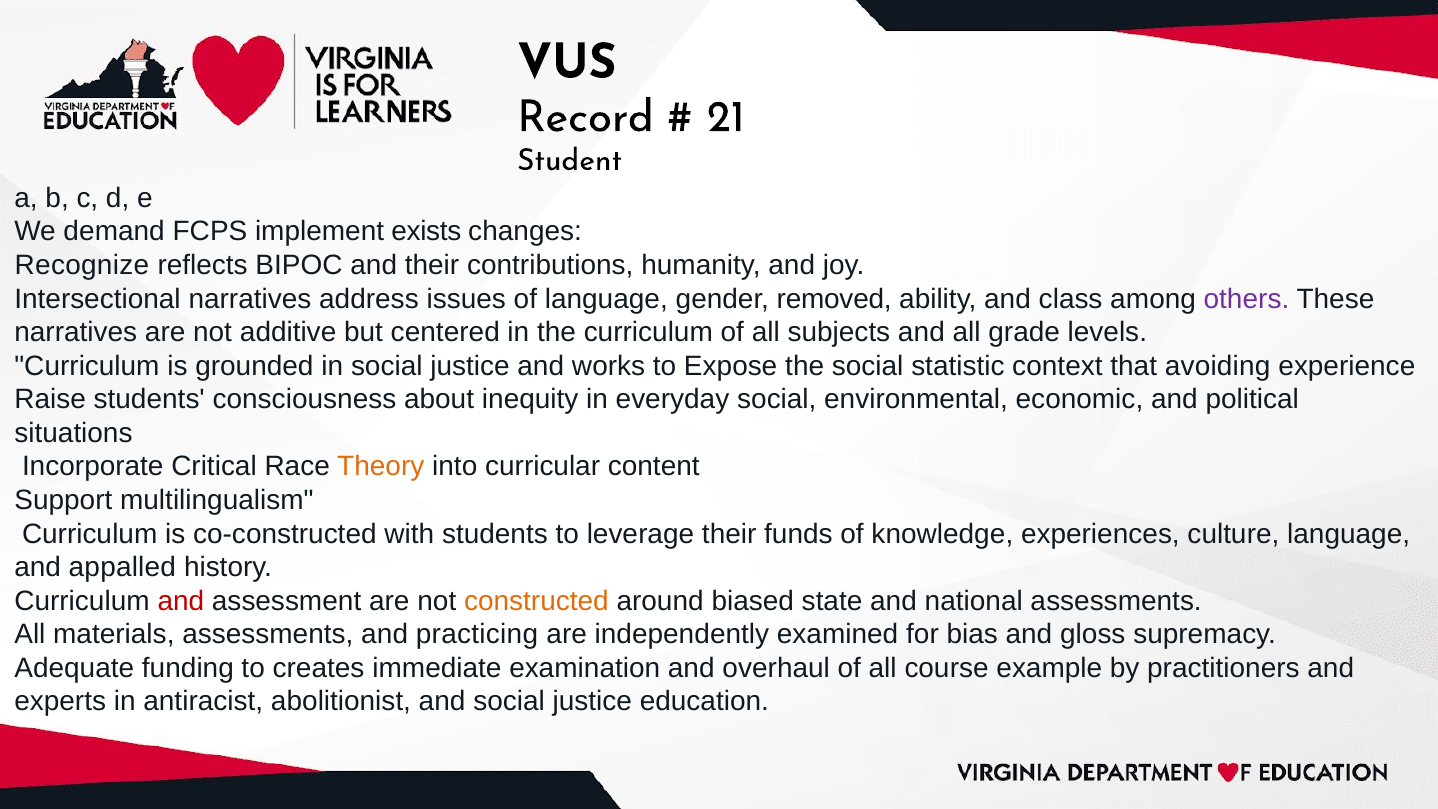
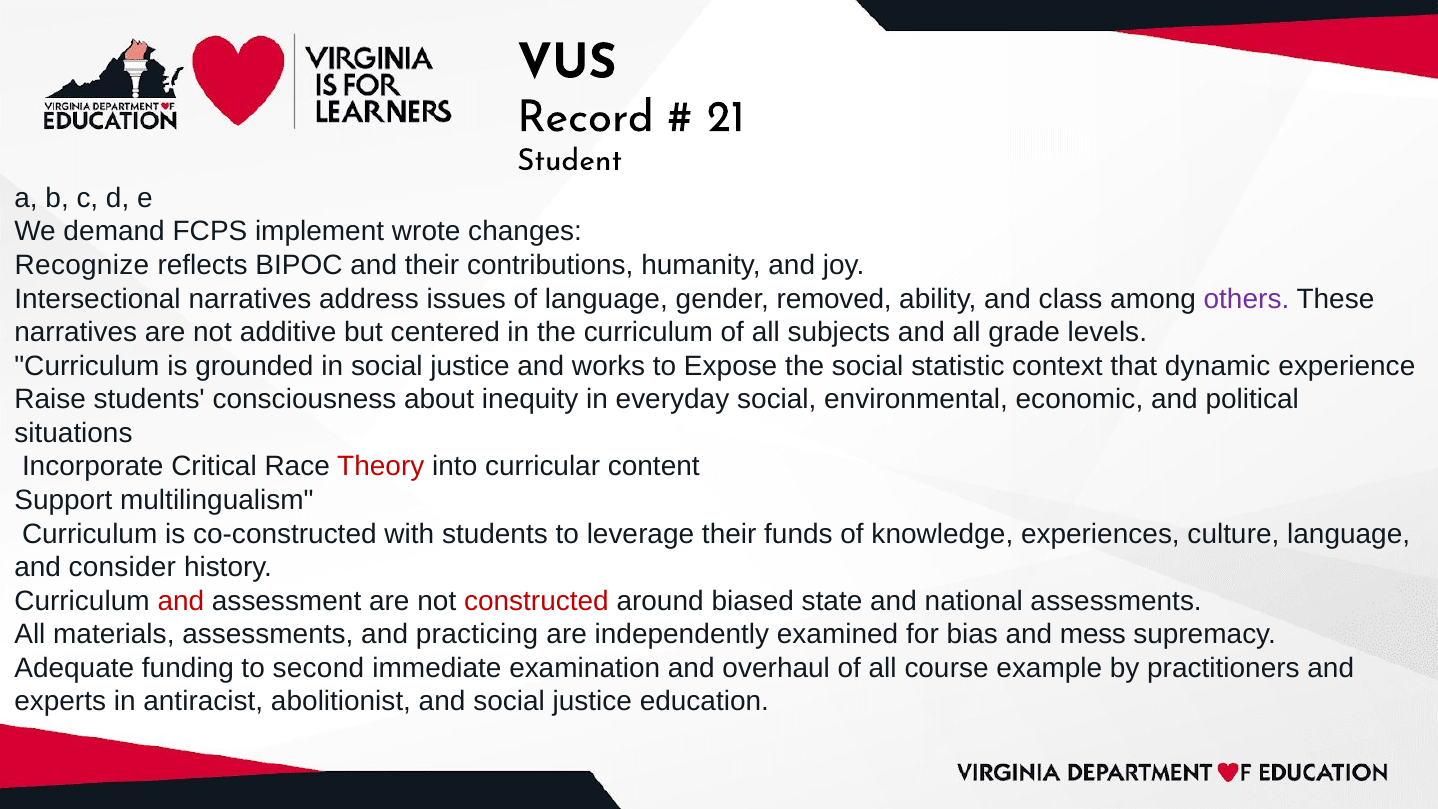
exists: exists -> wrote (426, 232)
avoiding: avoiding -> dynamic (1218, 366)
Theory colour: orange -> red (381, 467)
appalled: appalled -> consider (122, 567)
constructed colour: orange -> red (536, 601)
gloss: gloss -> mess (1093, 635)
creates: creates -> second (318, 668)
